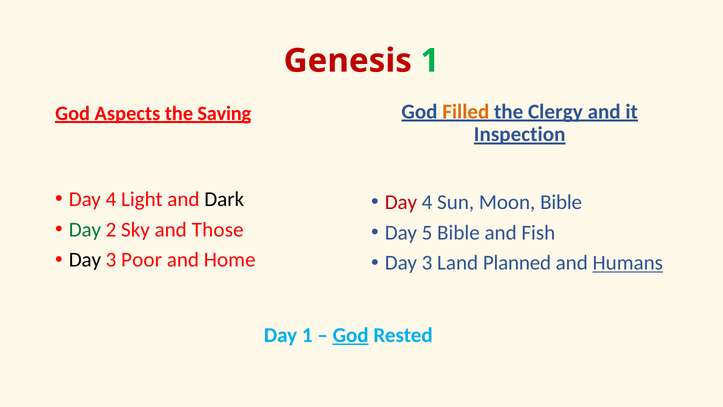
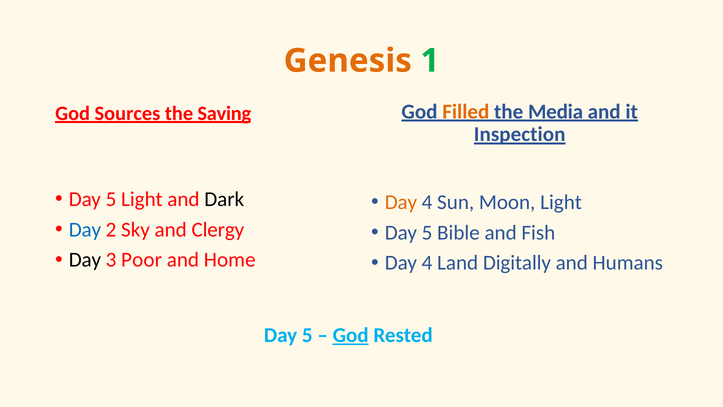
Genesis colour: red -> orange (348, 61)
Clergy: Clergy -> Media (556, 112)
Aspects: Aspects -> Sources (127, 113)
4: 4 -> 5 (111, 199)
Day colour: red -> orange (401, 202)
Moon Bible: Bible -> Light (561, 202)
Day colour: green -> blue (85, 229)
Those: Those -> Clergy (218, 229)
3: 3 -> 4 (427, 263)
Planned: Planned -> Digitally (517, 263)
Humans underline: present -> none (628, 263)
1: 1 -> 5 (307, 335)
